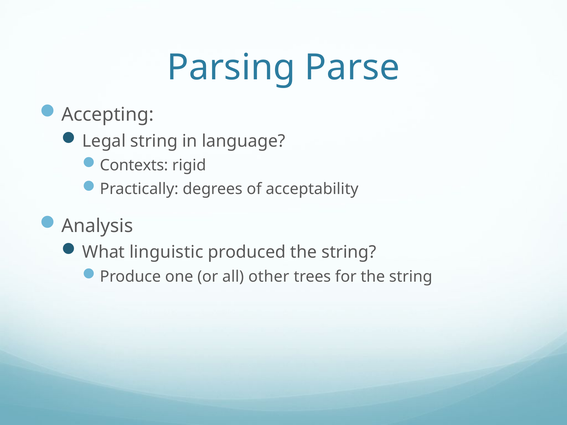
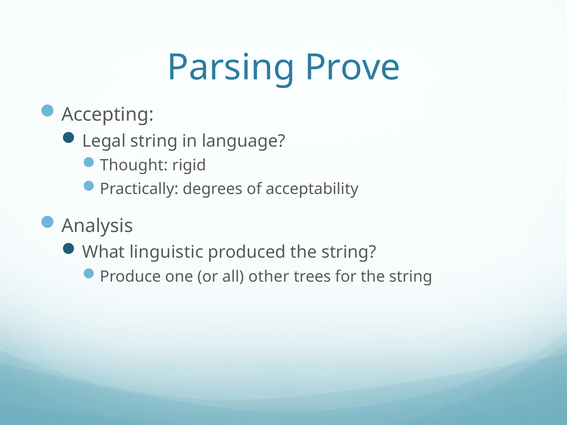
Parse: Parse -> Prove (352, 68)
Contexts: Contexts -> Thought (134, 166)
